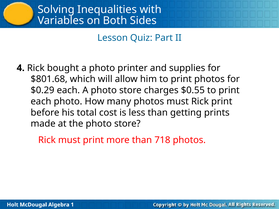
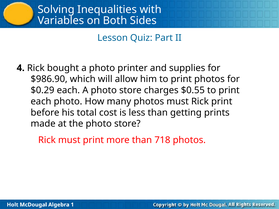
$801.68: $801.68 -> $986.90 (49, 79)
